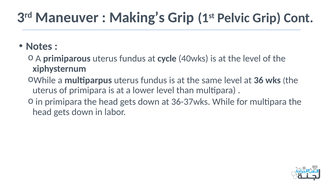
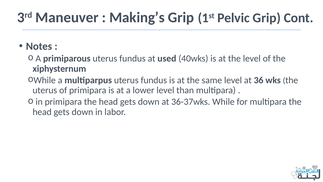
cycle: cycle -> used (167, 58)
